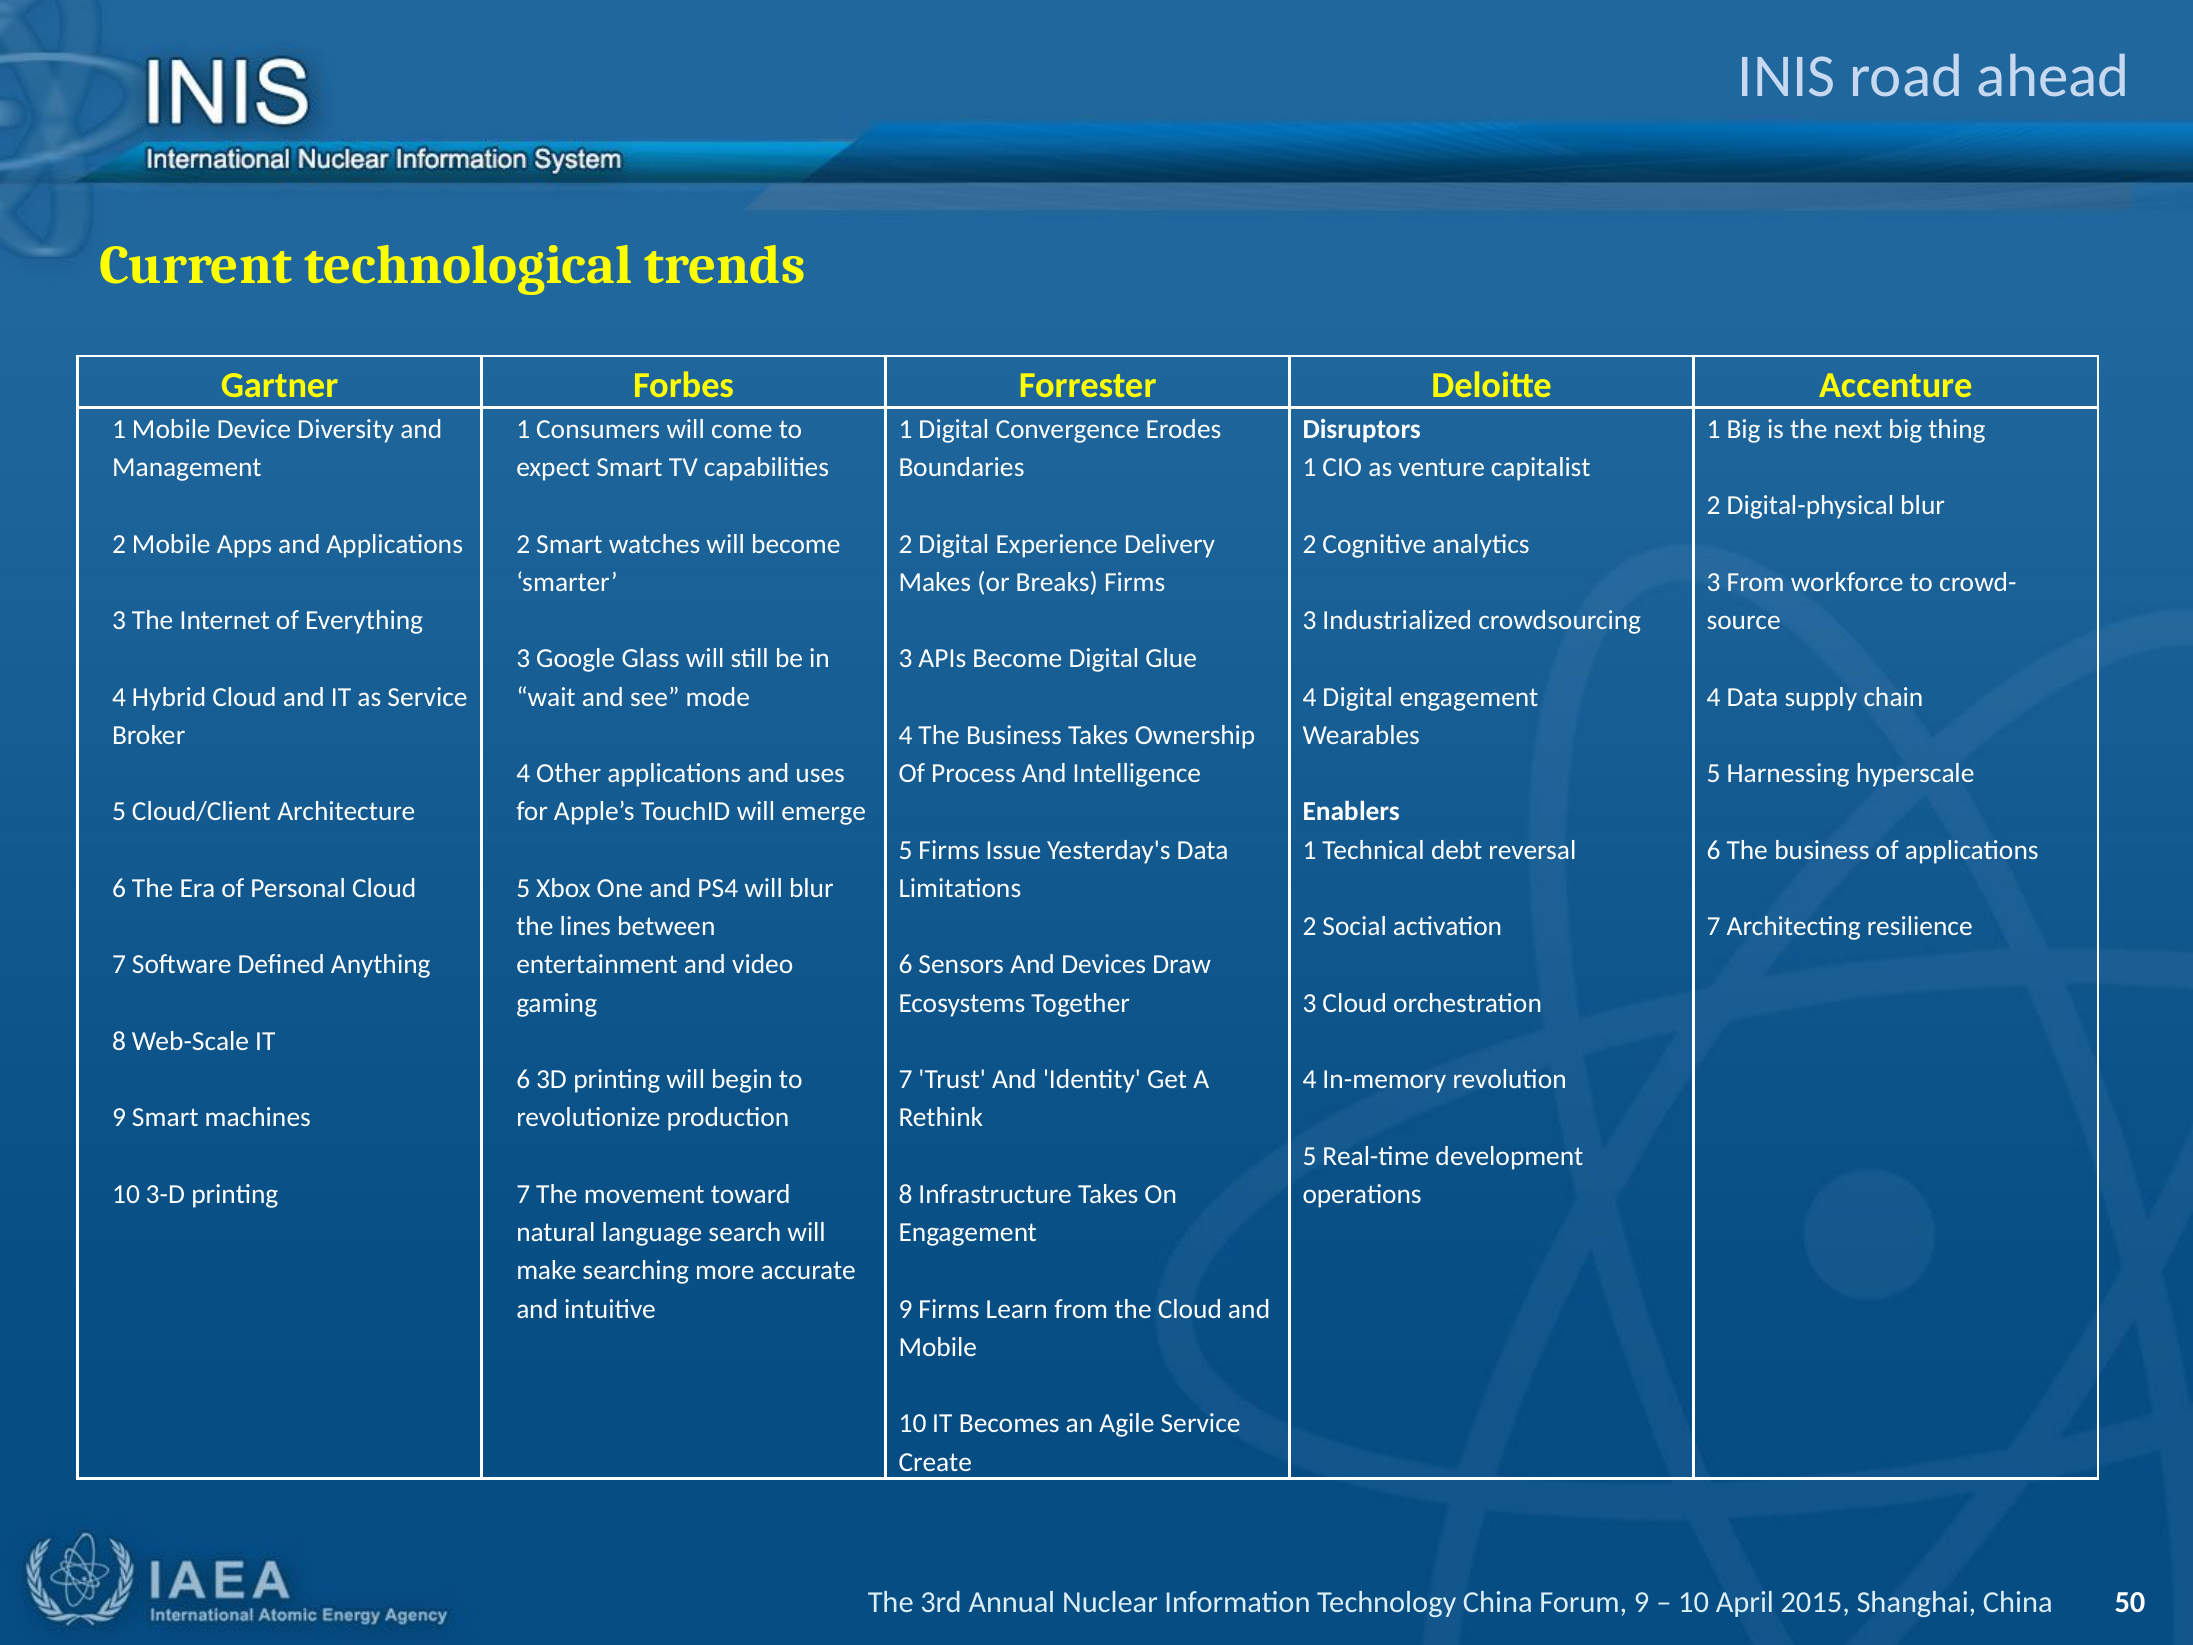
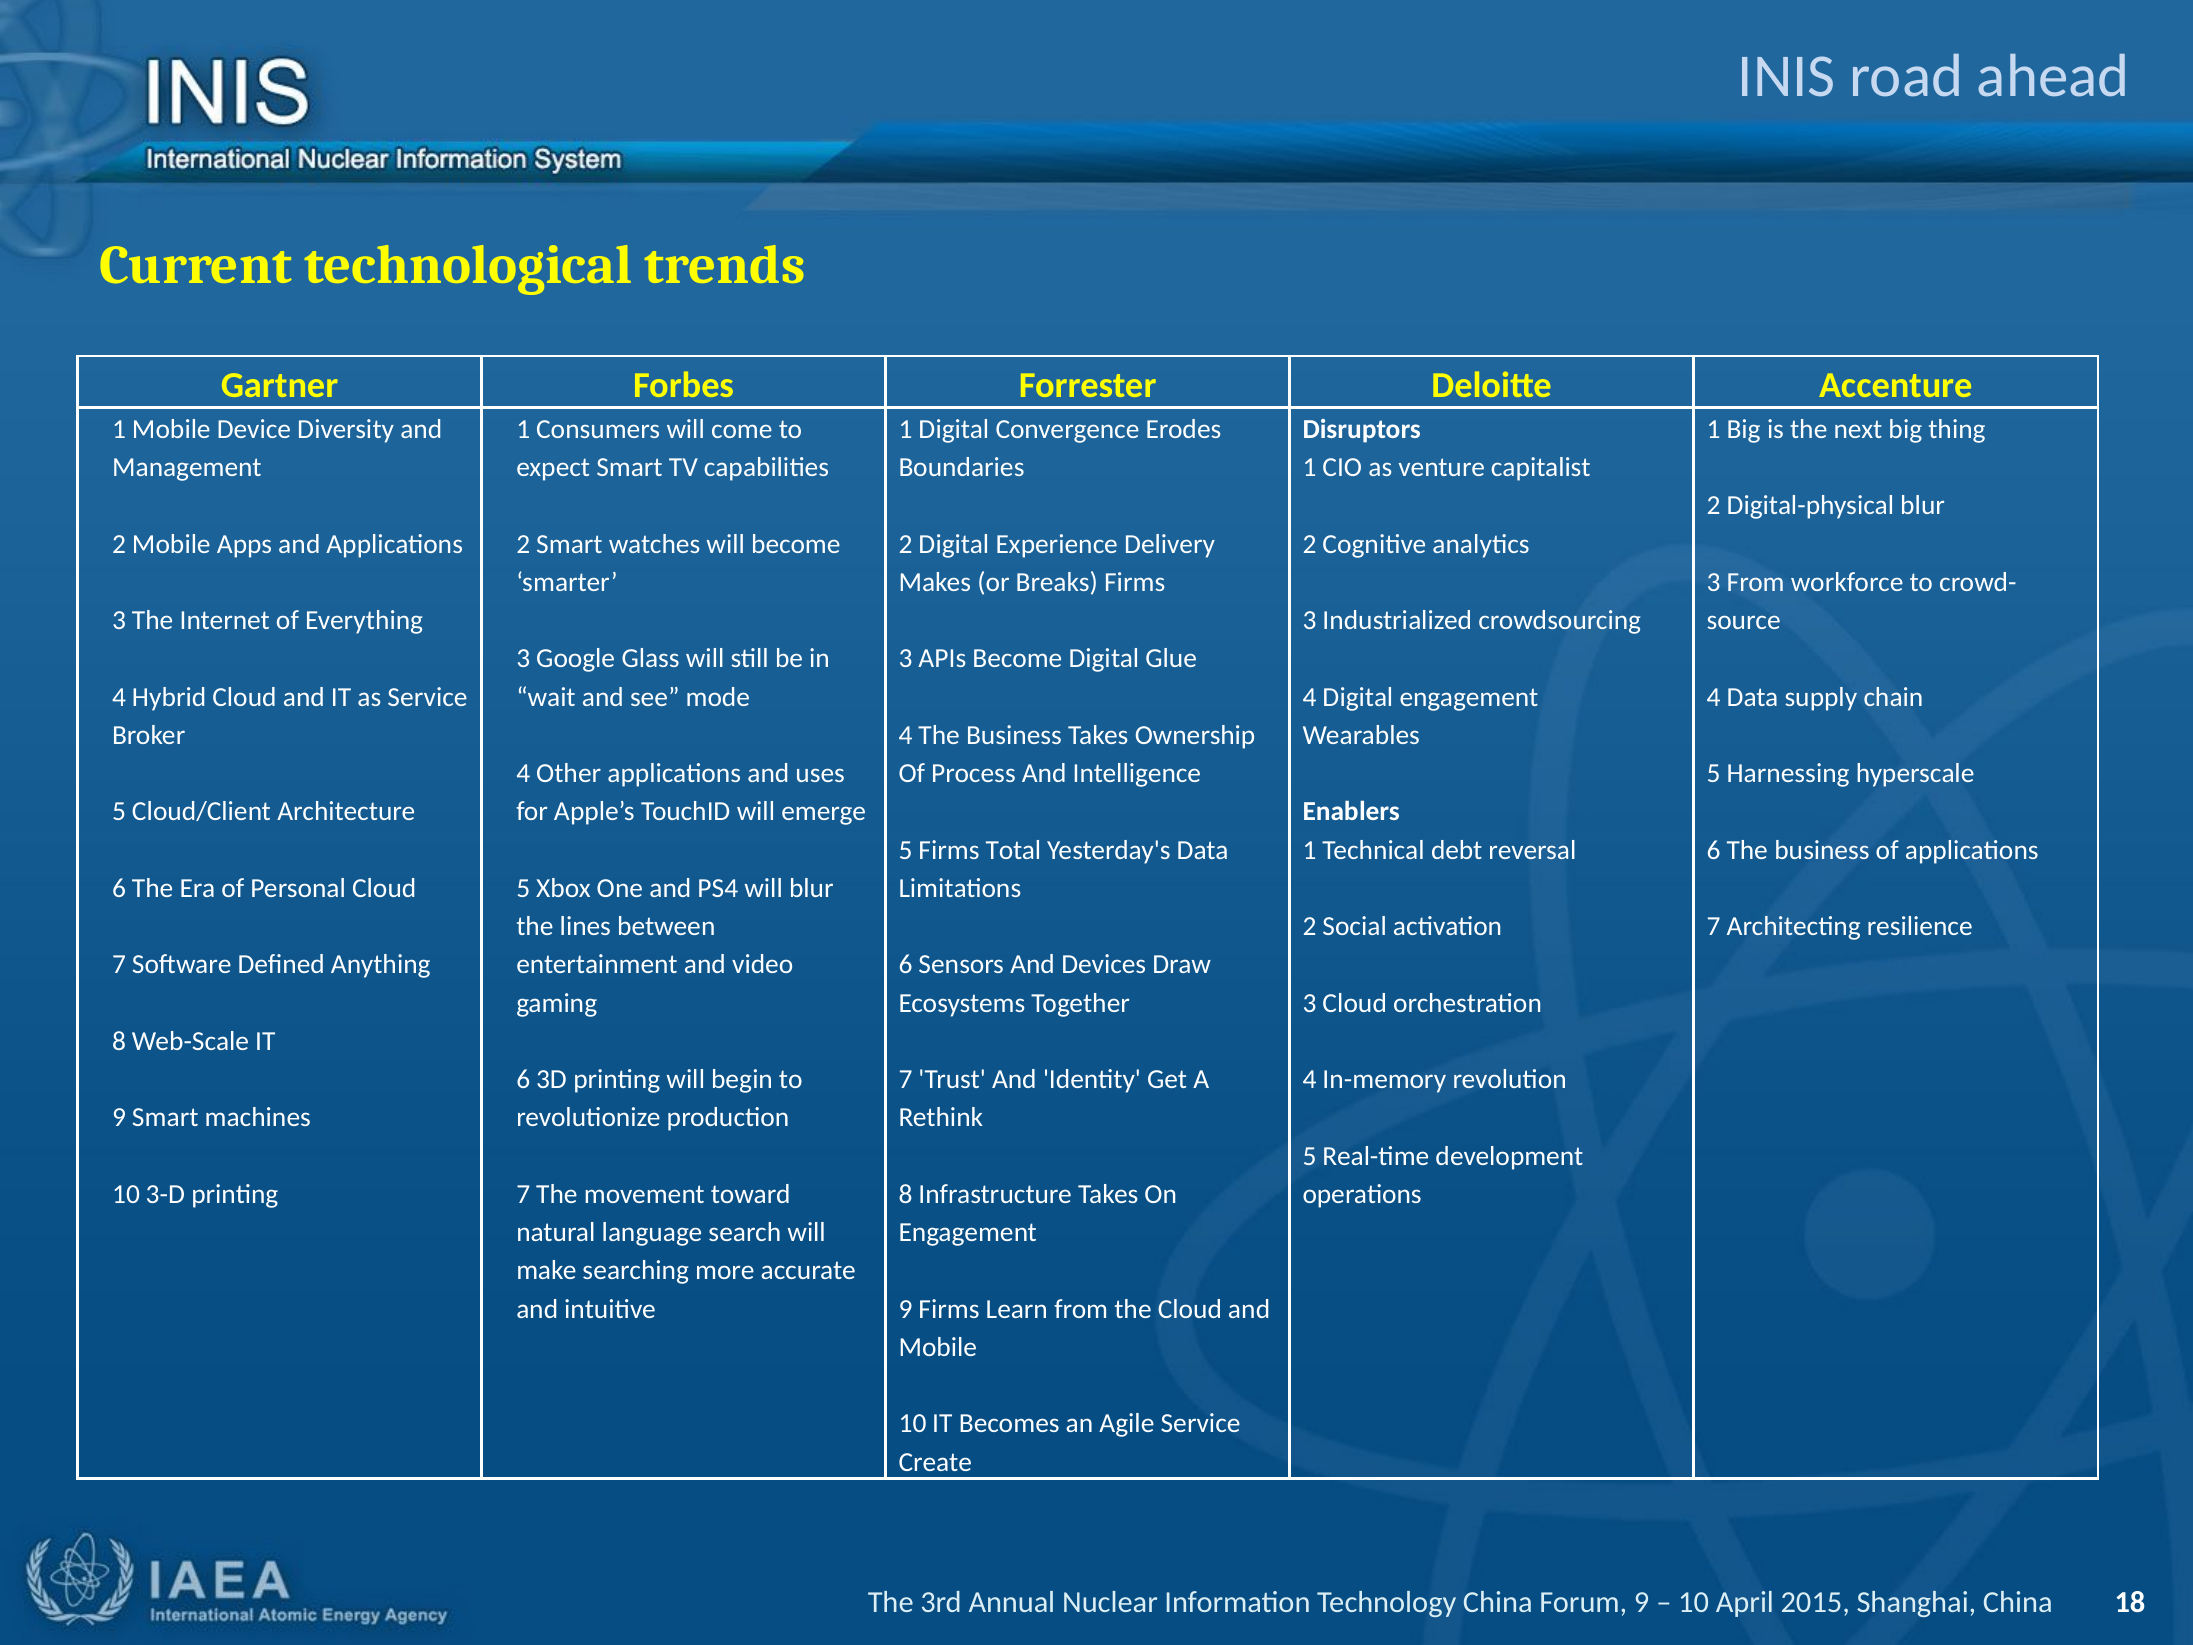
Issue: Issue -> Total (1013, 850)
50: 50 -> 18 (2130, 1602)
